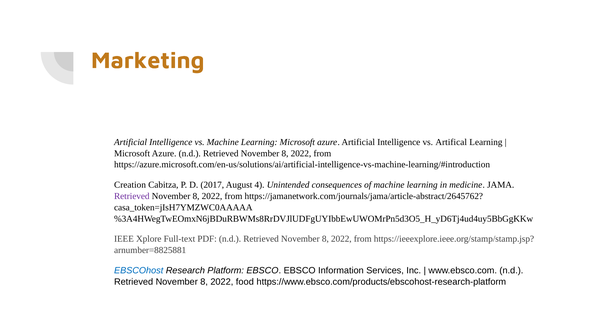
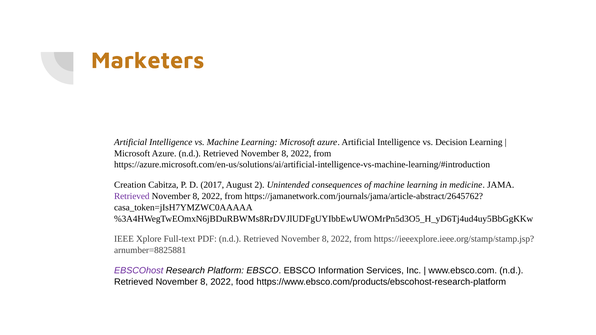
Marketing: Marketing -> Marketers (148, 60)
Artifical: Artifical -> Decision (451, 142)
4: 4 -> 2 (259, 185)
EBSCOhost colour: blue -> purple (139, 271)
